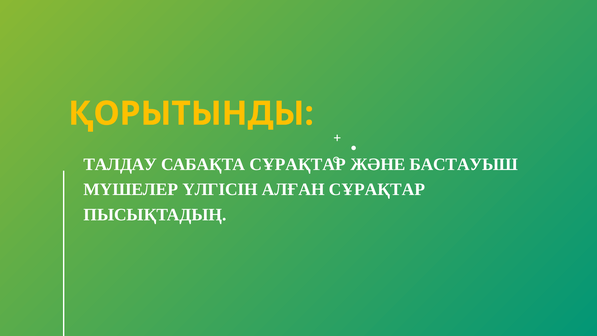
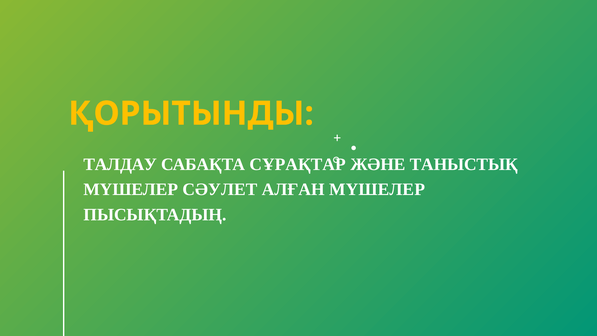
БАСТАУЫШ: БАСТАУЫШ -> ТАНЫСТЫҚ (464, 164)
ҮЛГІСІН: ҮЛГІСІН -> СӘУЛЕТ (220, 189)
АЛҒАН СҰРАҚТАР: СҰРАҚТАР -> МҮШЕЛЕР (377, 189)
